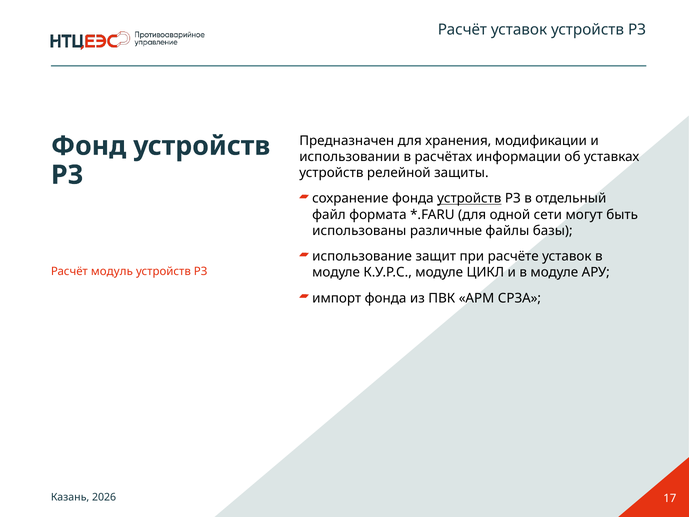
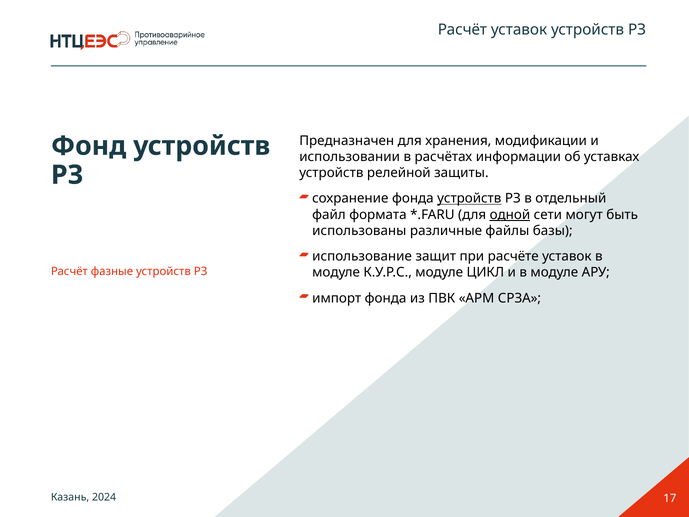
одной underline: none -> present (510, 214)
модуль: модуль -> фазные (112, 271)
2026: 2026 -> 2024 (104, 497)
